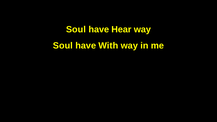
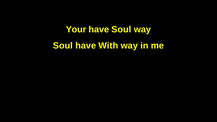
Soul: Soul -> Your (76, 29)
have Hear: Hear -> Soul (121, 29)
